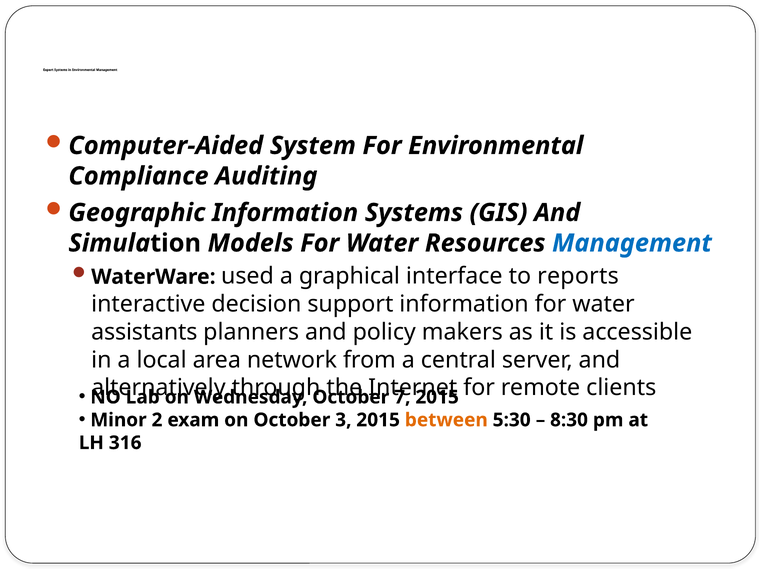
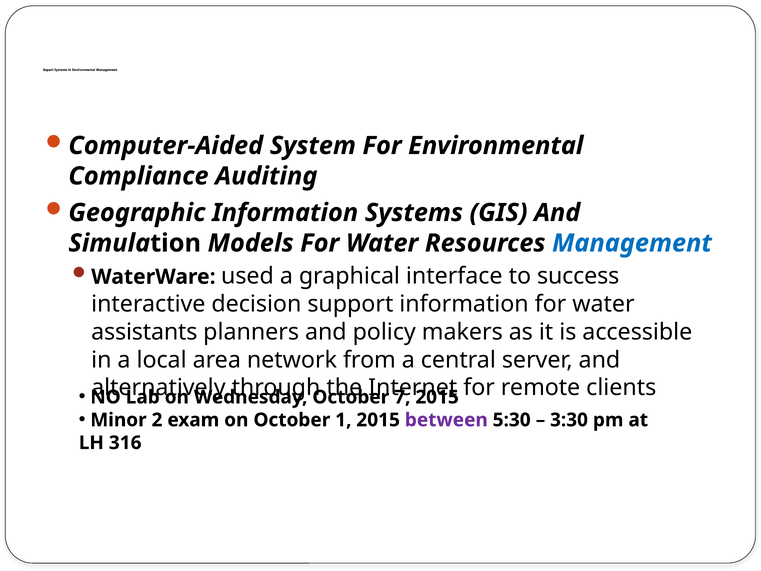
reports: reports -> success (578, 276)
3: 3 -> 1 (343, 420)
between colour: orange -> purple (446, 420)
8:30: 8:30 -> 3:30 (569, 420)
